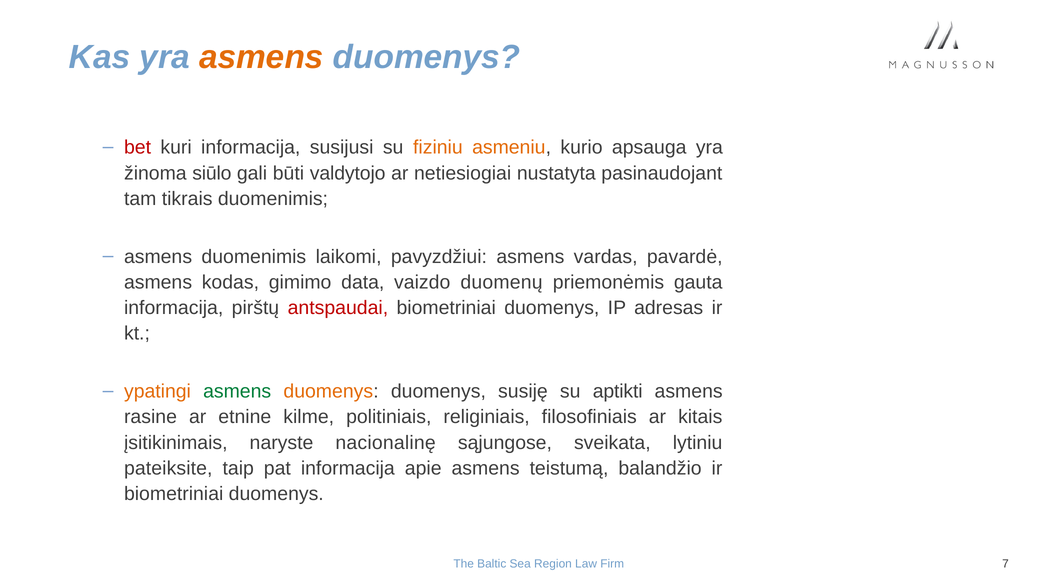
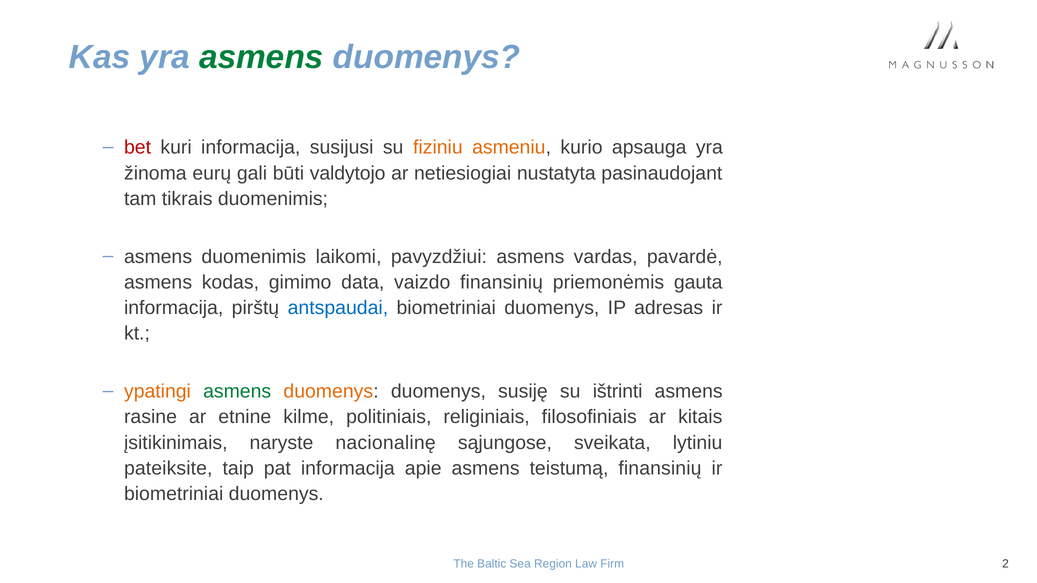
asmens colour: orange -> green (261, 57)
siūlo: siūlo -> eurų (212, 173)
vaizdo duomenų: duomenų -> finansinių (502, 282)
antspaudai colour: red -> blue (338, 308)
aptikti: aptikti -> ištrinti (618, 392)
teistumą balandžio: balandžio -> finansinių (660, 468)
7: 7 -> 2 (1006, 564)
